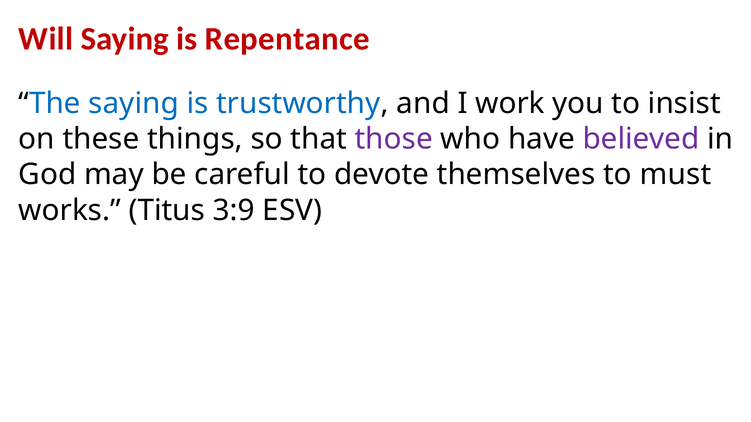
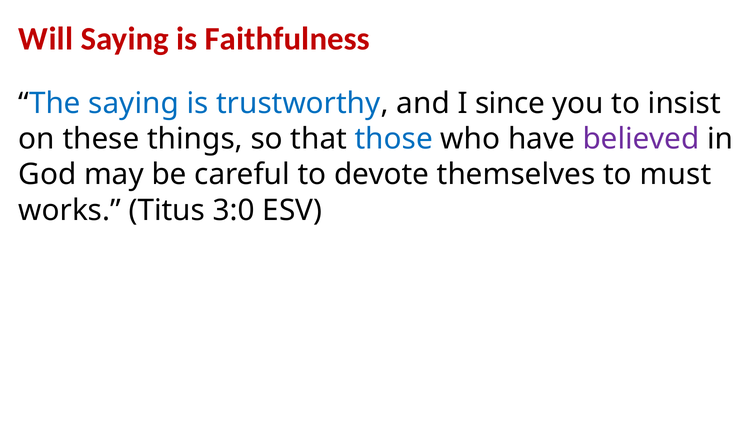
Repentance: Repentance -> Faithfulness (287, 39)
work: work -> since (510, 103)
those colour: purple -> blue (394, 139)
3:9: 3:9 -> 3:0 (234, 211)
